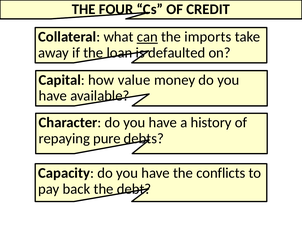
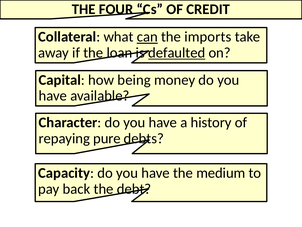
defaulted underline: none -> present (177, 53)
value: value -> being (134, 80)
conflicts: conflicts -> medium (221, 173)
